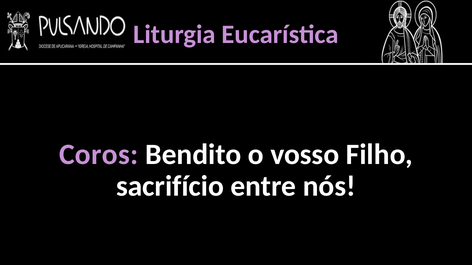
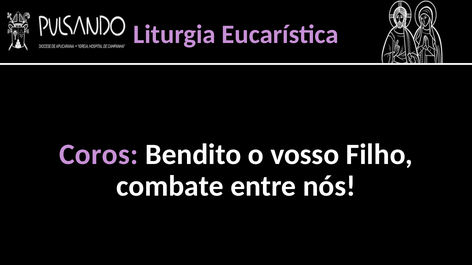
sacrifício: sacrifício -> combate (170, 186)
